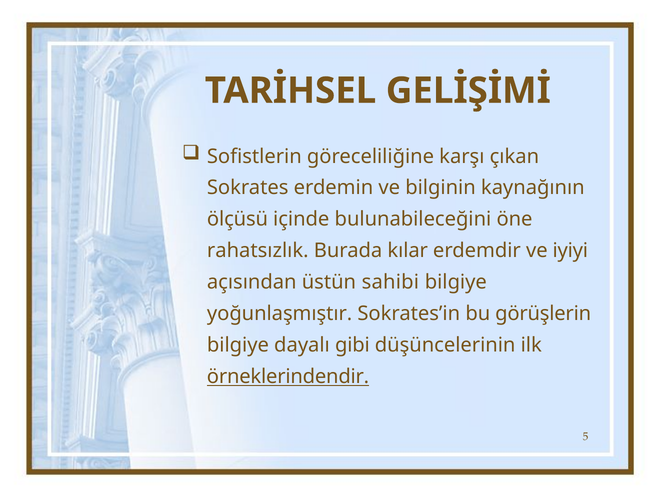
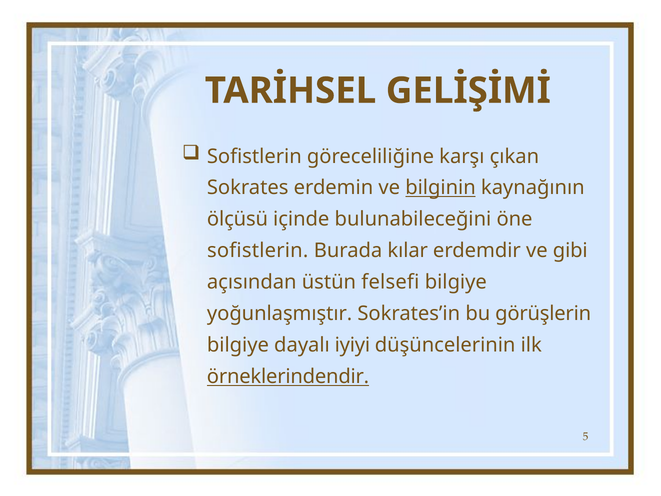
bilginin underline: none -> present (441, 188)
rahatsızlık: rahatsızlık -> sofistlerin (258, 251)
iyiyi: iyiyi -> gibi (570, 251)
sahibi: sahibi -> felsefi (390, 282)
gibi: gibi -> iyiyi (352, 345)
